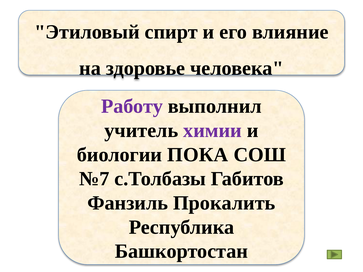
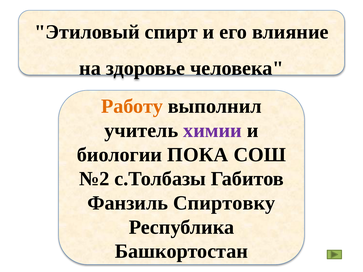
Работу colour: purple -> orange (132, 106)
№7: №7 -> №2 (94, 179)
Прокалить: Прокалить -> Спиртовку (224, 203)
